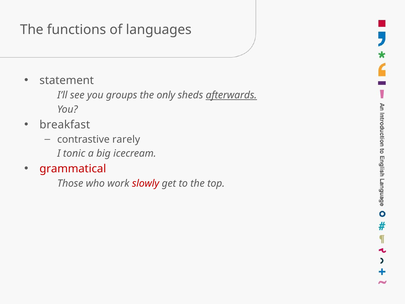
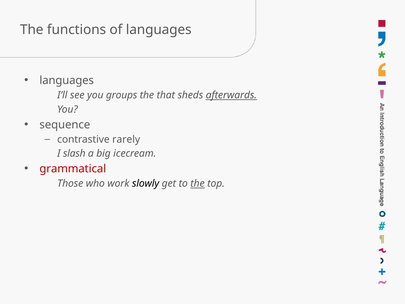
statement: statement -> languages (67, 80)
only: only -> that (166, 95)
breakfast: breakfast -> sequence (65, 125)
tonic: tonic -> slash (74, 154)
slowly colour: red -> black (146, 183)
the underline: none -> present (198, 183)
